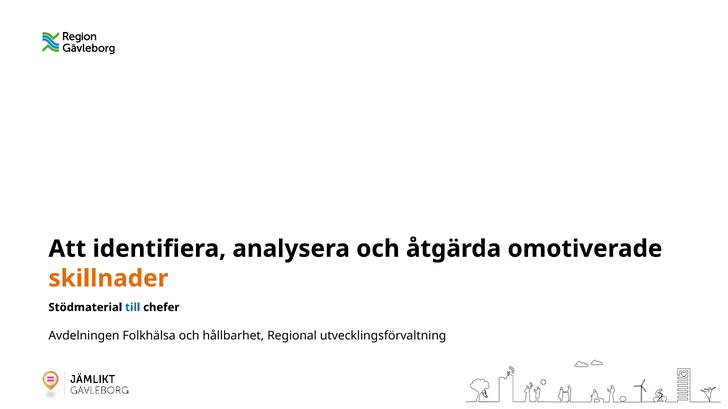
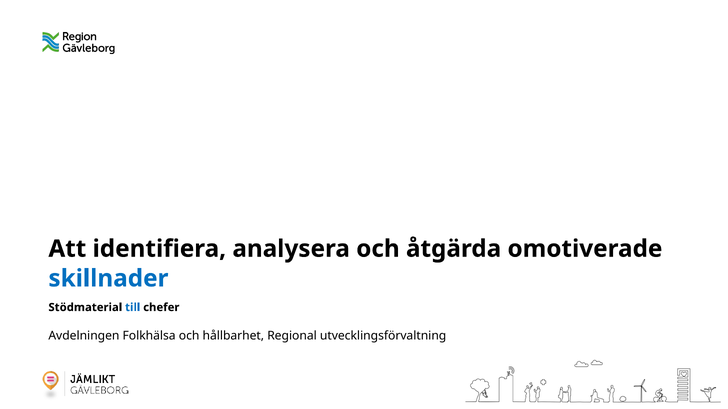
skillnader colour: orange -> blue (108, 279)
